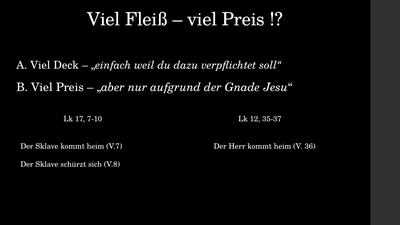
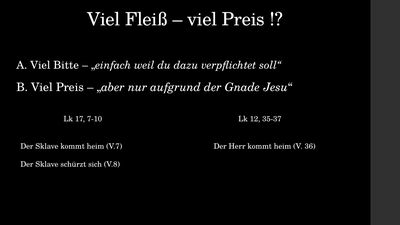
Deck: Deck -> Bitte (66, 65)
